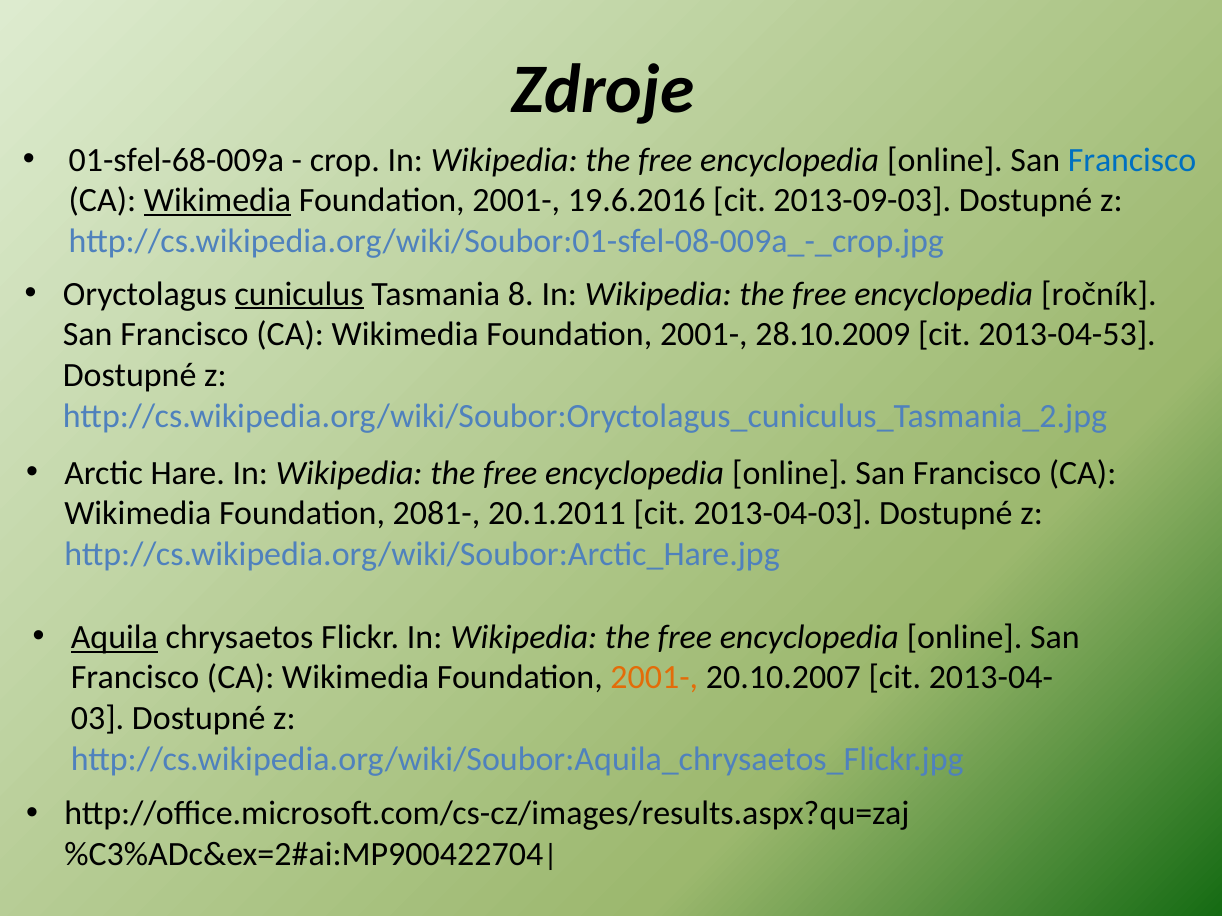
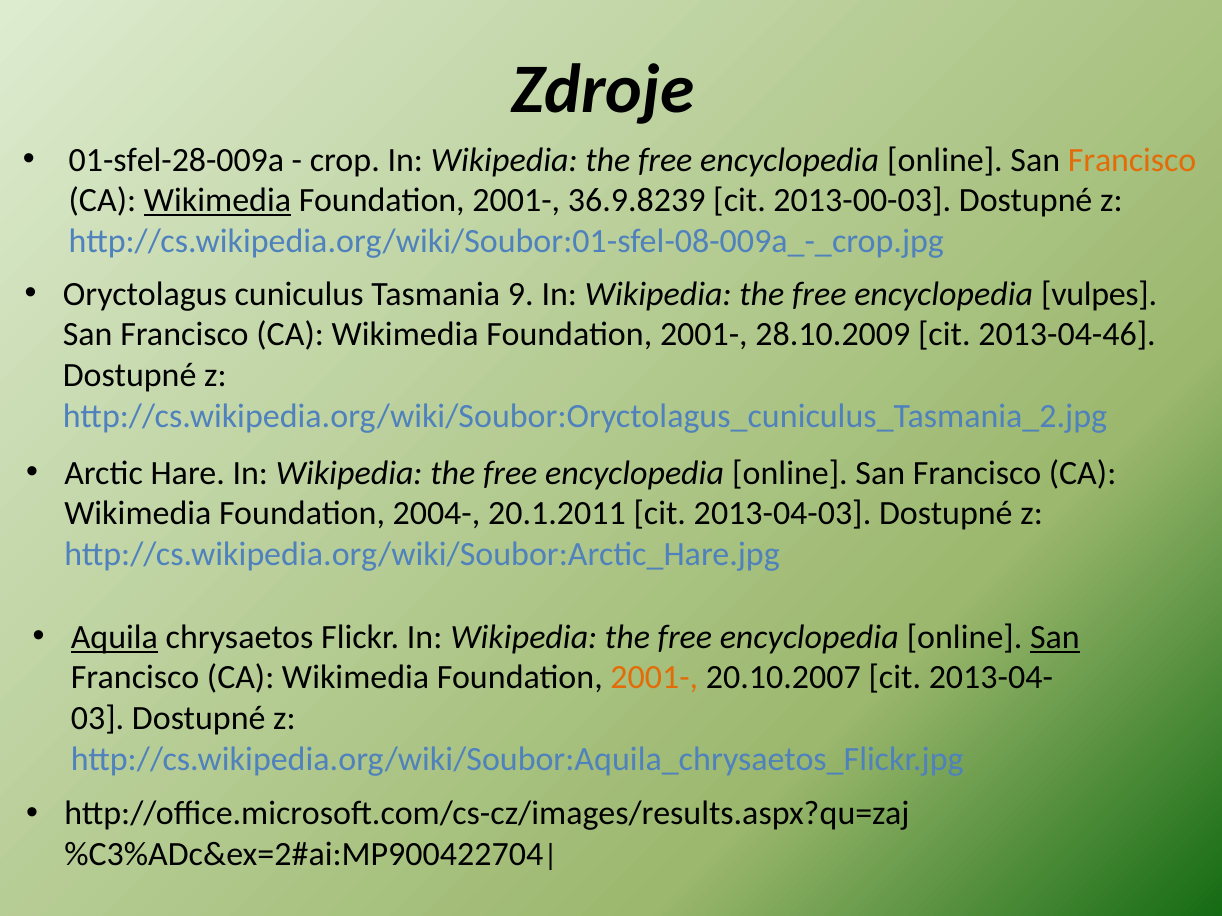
01-sfel-68-009a: 01-sfel-68-009a -> 01-sfel-28-009a (176, 160)
Francisco colour: blue -> orange (1132, 160)
19.6.2016: 19.6.2016 -> 36.9.8239 (637, 201)
2013-09-03: 2013-09-03 -> 2013-00-03 (862, 201)
cuniculus underline: present -> none (299, 294)
8: 8 -> 9 (521, 294)
ročník: ročník -> vulpes (1099, 294)
2013-04-53: 2013-04-53 -> 2013-04-46 (1067, 335)
2081-: 2081- -> 2004- (436, 514)
San underline: none -> present (1055, 637)
